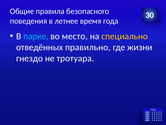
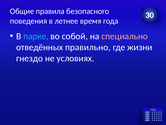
место: место -> собой (75, 36)
специально colour: yellow -> pink (125, 36)
тротуара: тротуара -> условиях (75, 58)
